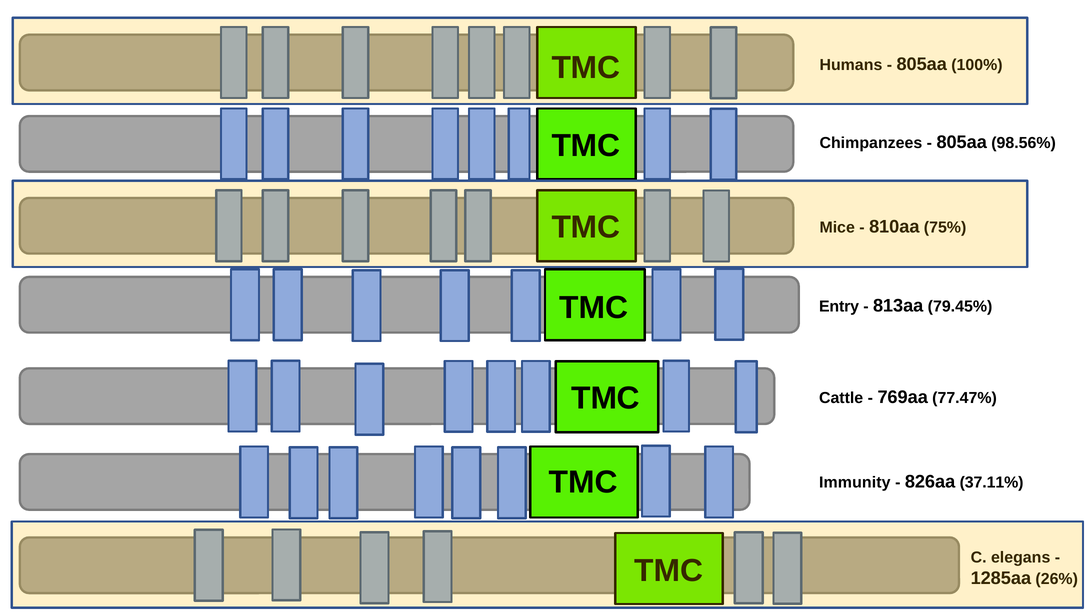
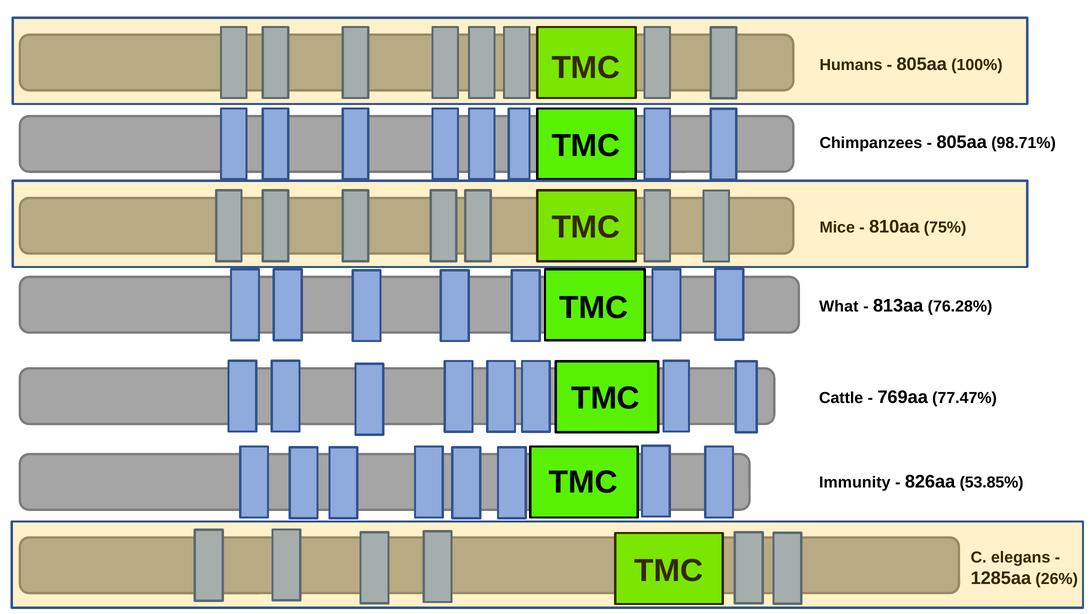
98.56%: 98.56% -> 98.71% (1024, 143)
Entry: Entry -> What (839, 307)
79.45%: 79.45% -> 76.28% (960, 307)
37.11%: 37.11% -> 53.85% (992, 482)
